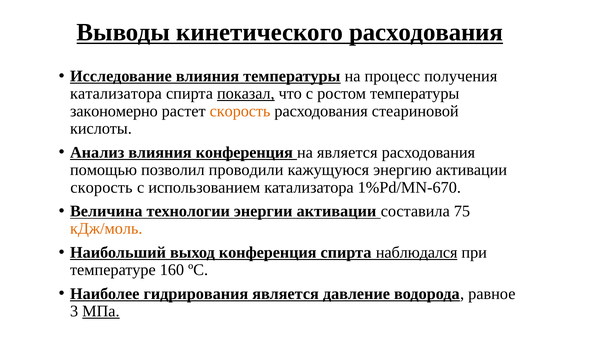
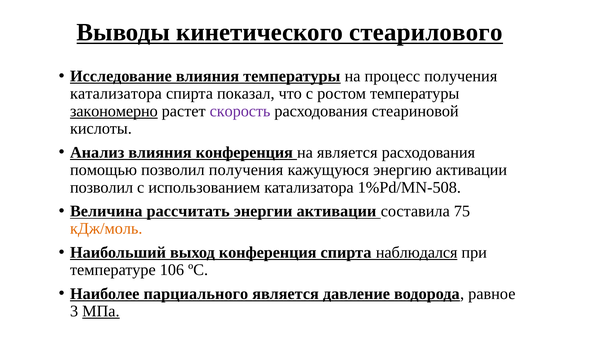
кинетического расходования: расходования -> стеарилового (426, 32)
показал underline: present -> none (246, 94)
закономерно underline: none -> present (114, 111)
скорость colour: orange -> purple (240, 111)
позволил проводили: проводили -> получения (246, 170)
скорость: скорость -> позволил (102, 187)
1%Pd/MN-670: 1%Pd/MN-670 -> 1%Pd/MN-508 (409, 187)
технологии: технологии -> рассчитать (188, 211)
160: 160 -> 106 (172, 270)
гидрирования: гидрирования -> парциального (196, 294)
